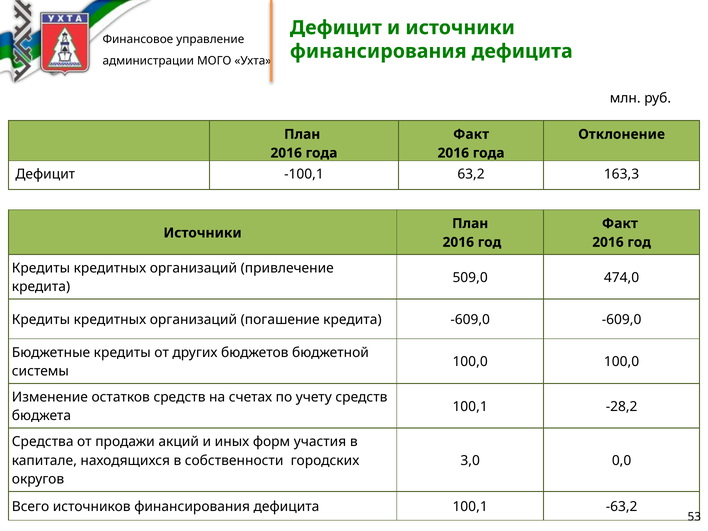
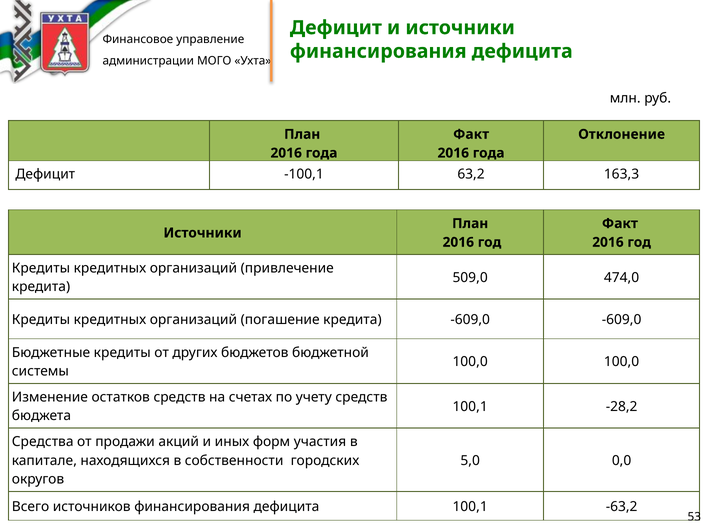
3,0: 3,0 -> 5,0 (470, 461)
